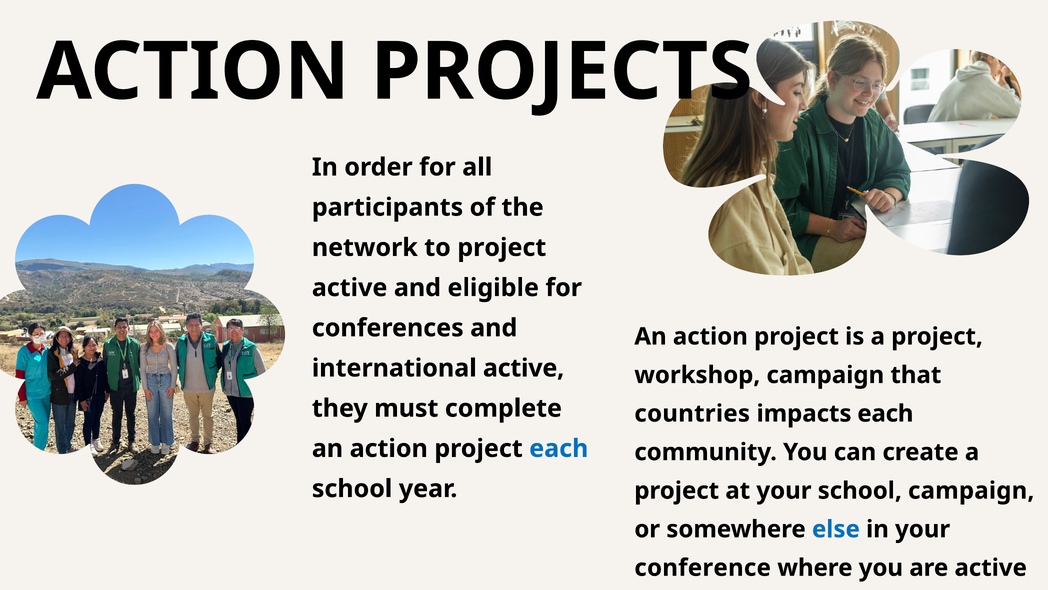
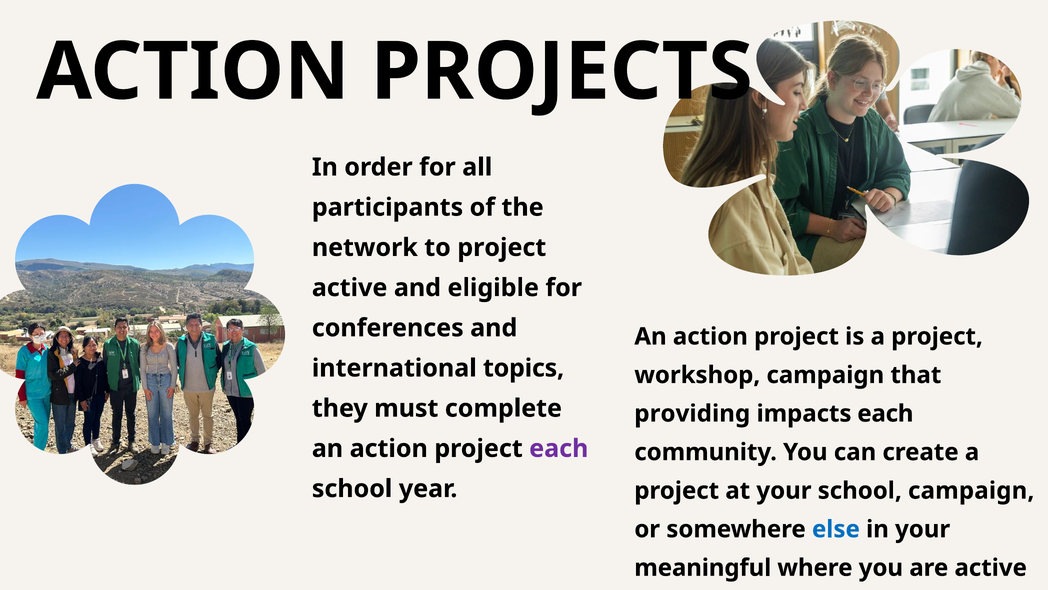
international active: active -> topics (524, 368)
countries: countries -> providing (692, 413)
each colour: blue -> purple (559, 448)
conference: conference -> meaningful (703, 567)
